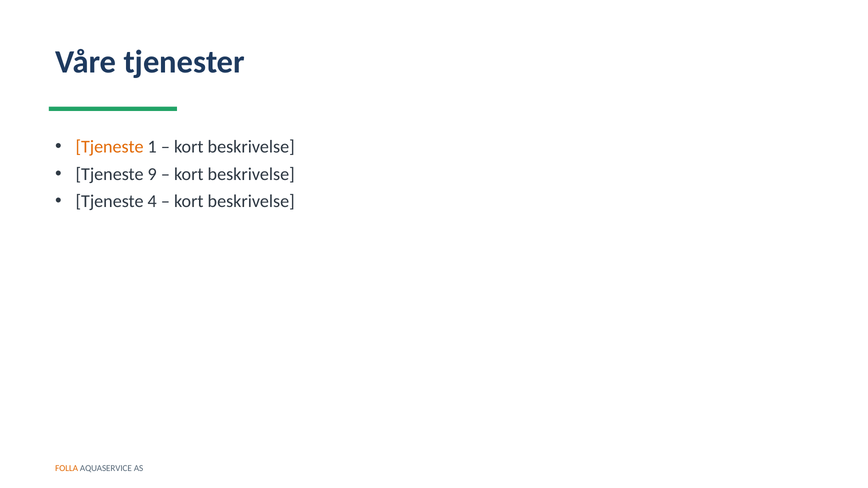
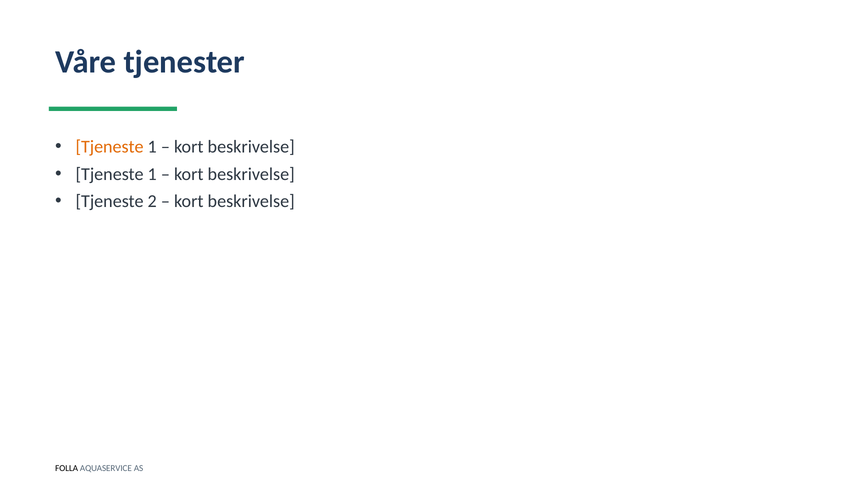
9: 9 -> 1 (152, 174)
4: 4 -> 2 (152, 201)
FOLLA colour: orange -> black (67, 468)
